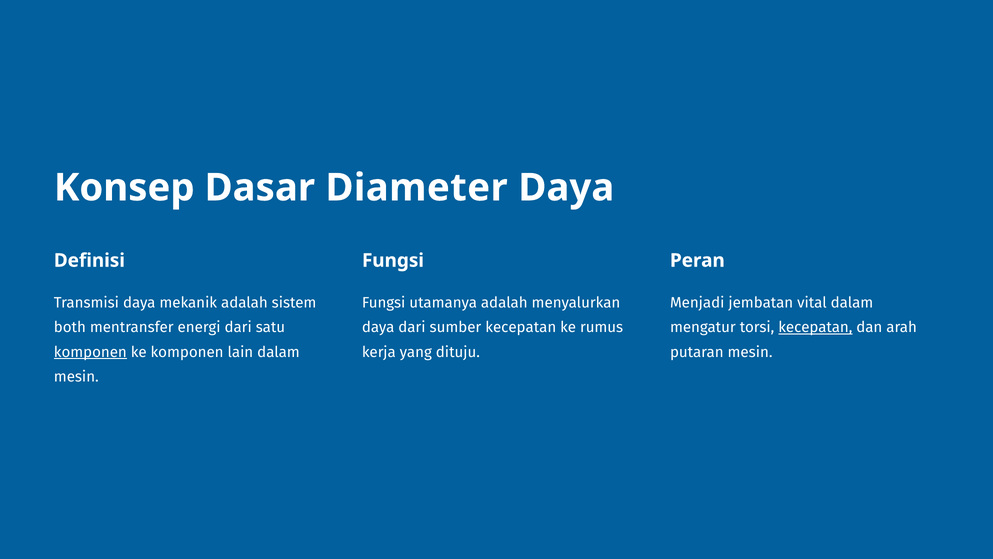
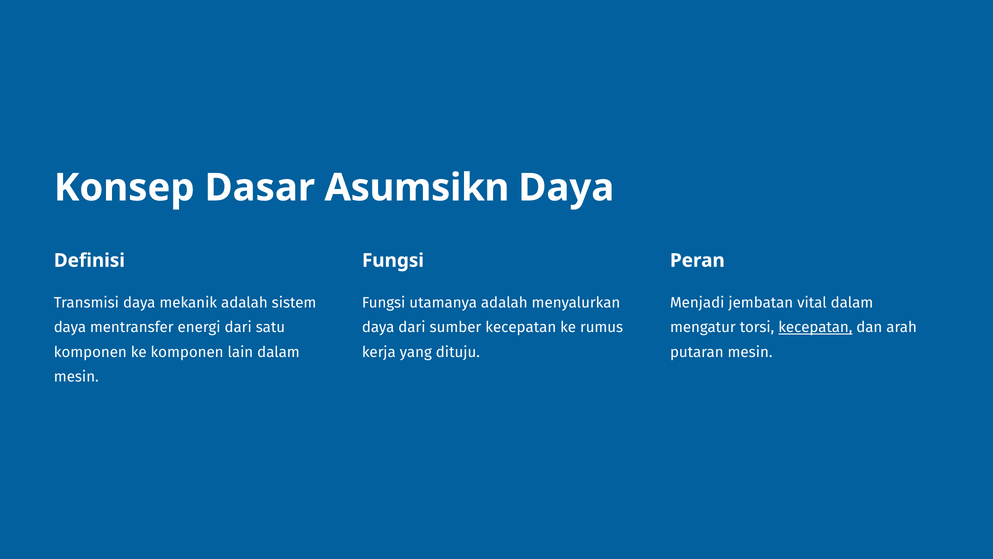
Diameter: Diameter -> Asumsikn (417, 188)
both: both -> daya (70, 327)
komponen underline: present -> none (90, 352)
